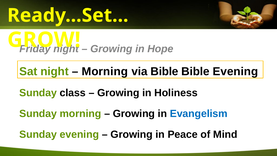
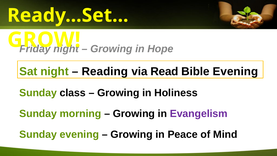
Morning: Morning -> Reading (105, 71)
via Bible: Bible -> Read (164, 71)
Evangelism colour: blue -> purple (199, 113)
